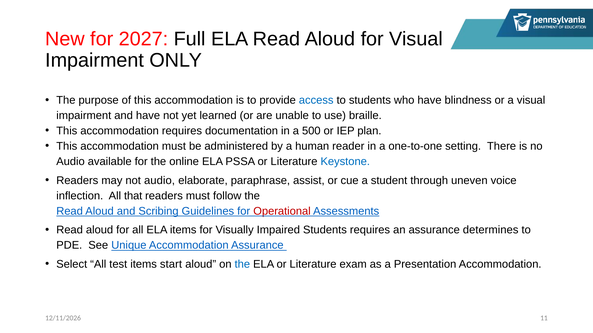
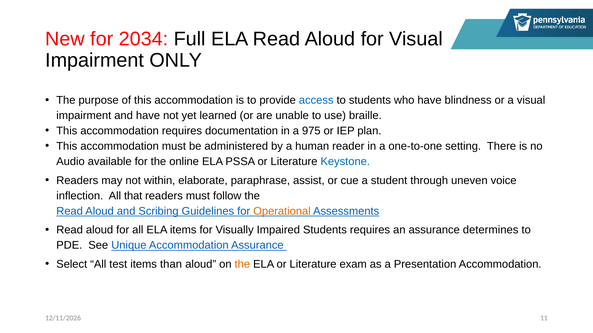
2027: 2027 -> 2034 (144, 39)
500: 500 -> 975 (311, 131)
not audio: audio -> within (160, 181)
Operational colour: red -> orange (282, 211)
start: start -> than (171, 265)
the colour: blue -> orange (242, 265)
